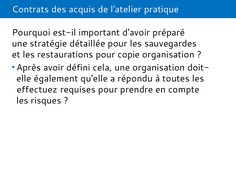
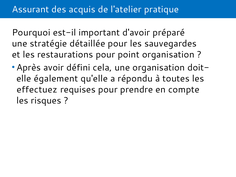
Contrats: Contrats -> Assurant (30, 9)
copie: copie -> point (129, 55)
